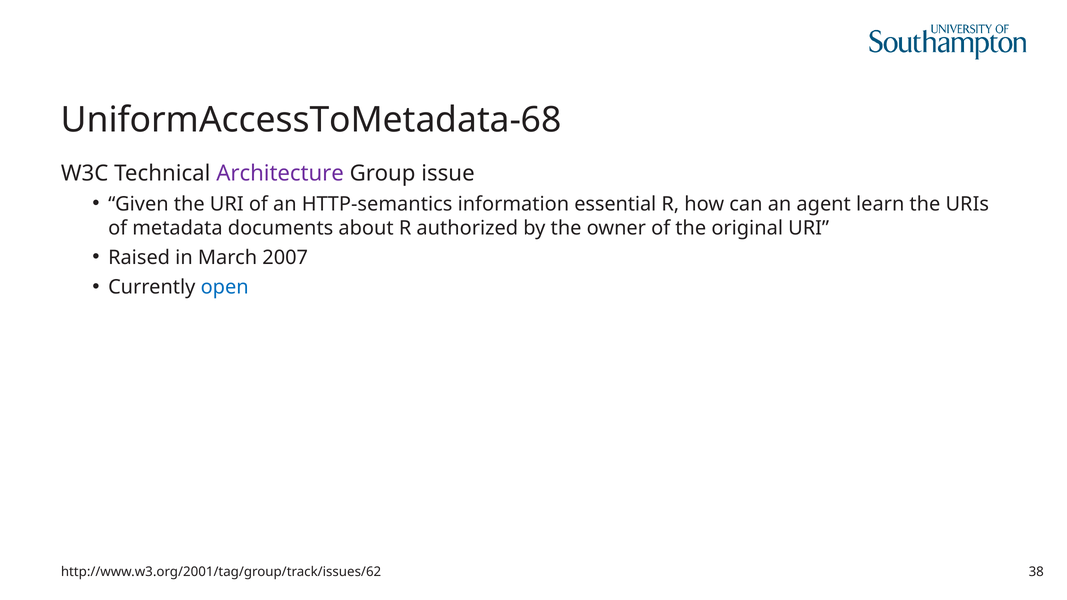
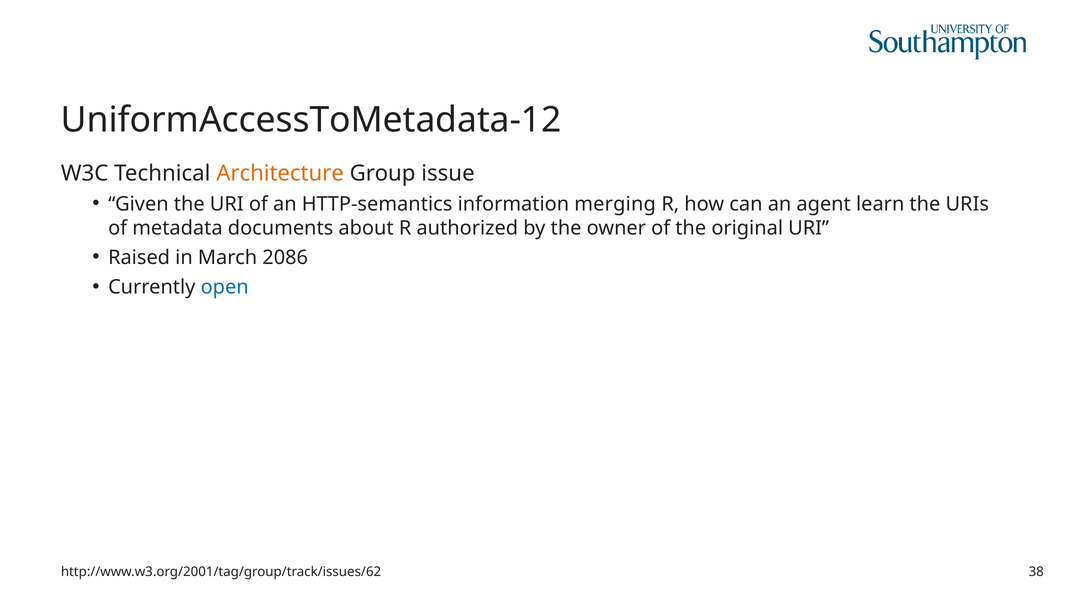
UniformAccessToMetadata-68: UniformAccessToMetadata-68 -> UniformAccessToMetadata-12 (311, 120)
Architecture colour: purple -> orange (280, 173)
essential: essential -> merging (615, 204)
2007: 2007 -> 2086 (285, 258)
